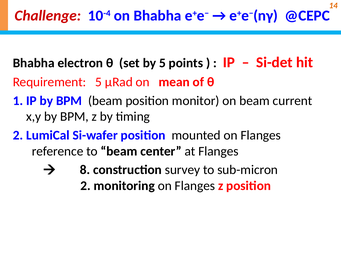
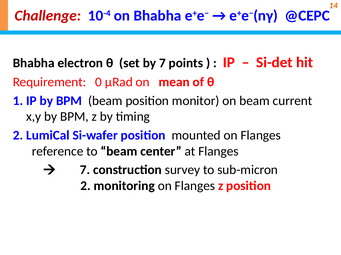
by 5: 5 -> 7 (162, 63)
Requirement 5: 5 -> 0 (99, 82)
8: 8 -> 7 (85, 170)
